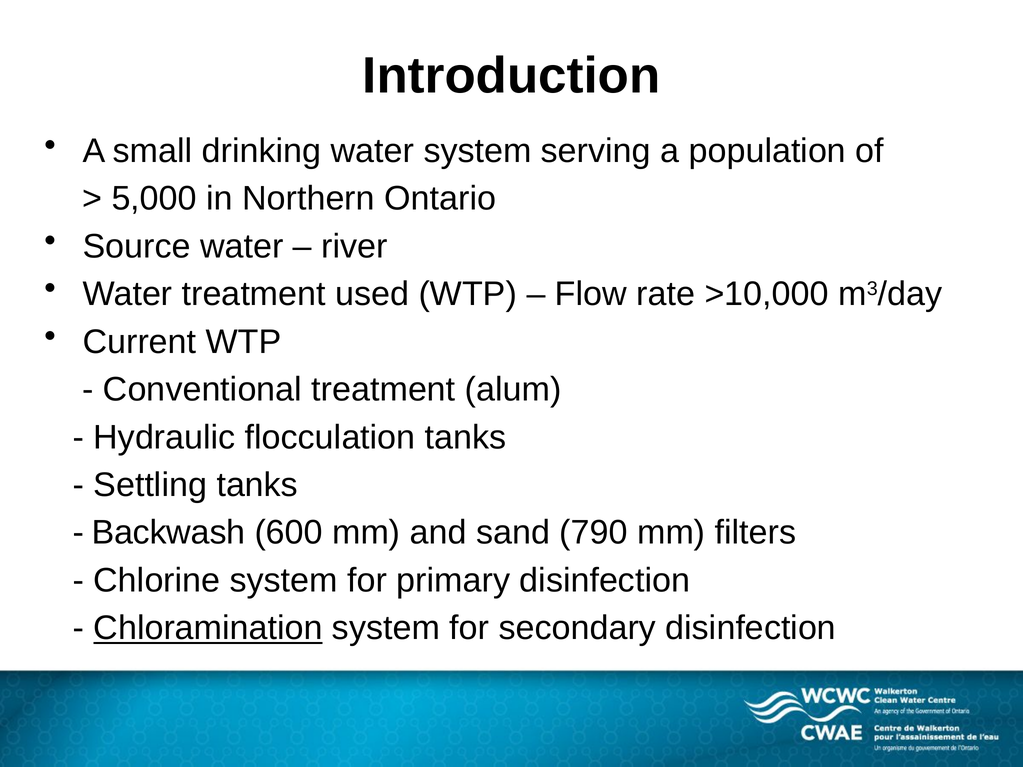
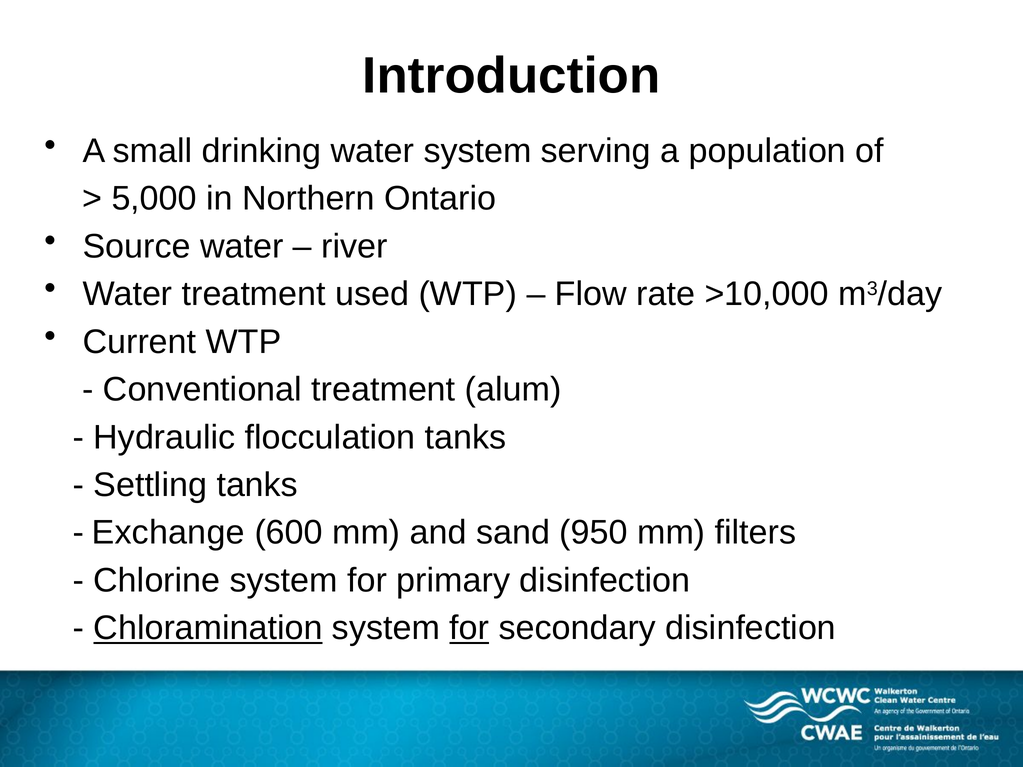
Backwash: Backwash -> Exchange (168, 533)
790: 790 -> 950 (594, 533)
for underline: none -> present (469, 628)
